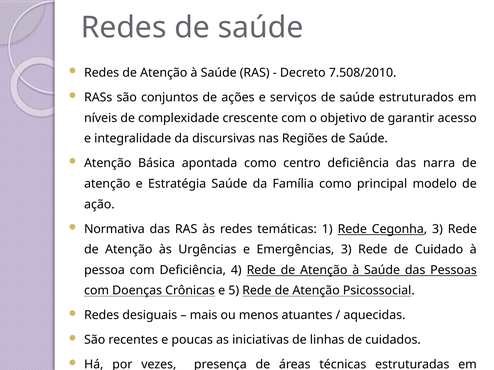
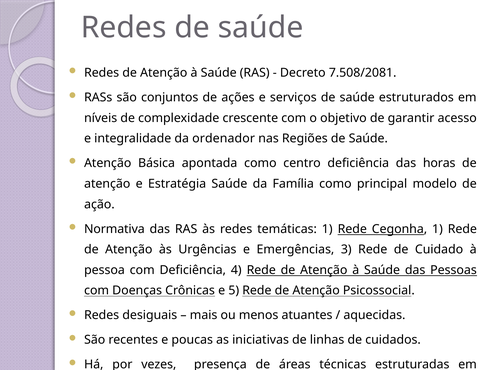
7.508/2010: 7.508/2010 -> 7.508/2081 (363, 73)
discursivas: discursivas -> ordenador (224, 139)
narra: narra -> horas (439, 163)
Cegonha 3: 3 -> 1 (437, 229)
